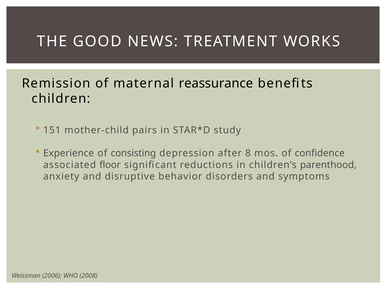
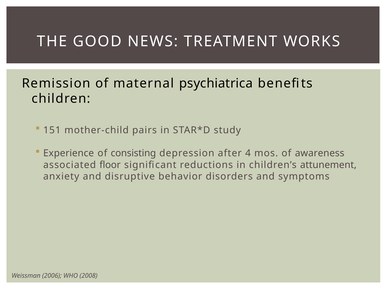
reassurance: reassurance -> psychiatrica (216, 83)
8: 8 -> 4 (248, 153)
confidence: confidence -> awareness (320, 153)
parenthood: parenthood -> attunement (328, 165)
